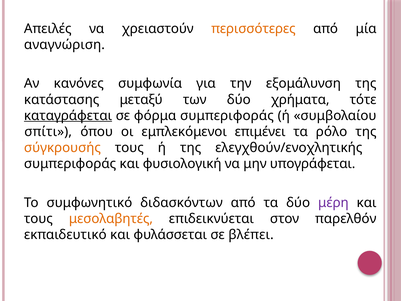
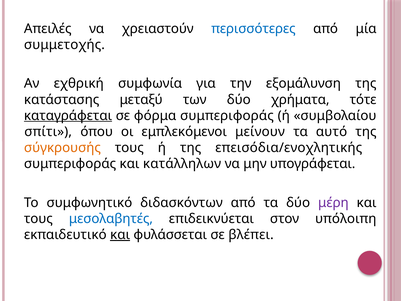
περισσότερες colour: orange -> blue (253, 29)
αναγνώριση: αναγνώριση -> συμμετοχής (64, 45)
κανόνες: κανόνες -> εχθρική (79, 83)
επιμένει: επιμένει -> μείνουν (260, 132)
ρόλο: ρόλο -> αυτό (332, 132)
ελεγχθούν/ενοχλητικής: ελεγχθούν/ενοχλητικής -> επεισόδια/ενοχλητικής (289, 148)
φυσιολογική: φυσιολογική -> κατάλληλων (182, 164)
μεσολαβητές colour: orange -> blue (111, 219)
παρελθόν: παρελθόν -> υπόλοιπη (346, 219)
και underline: none -> present (120, 235)
